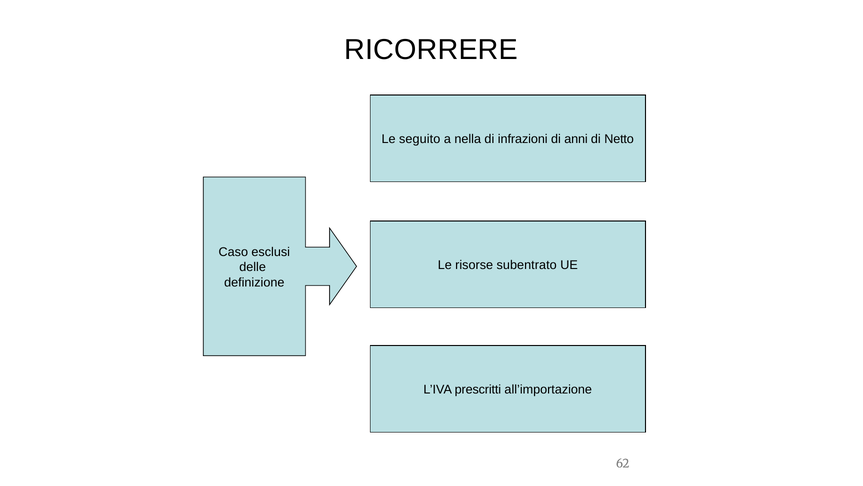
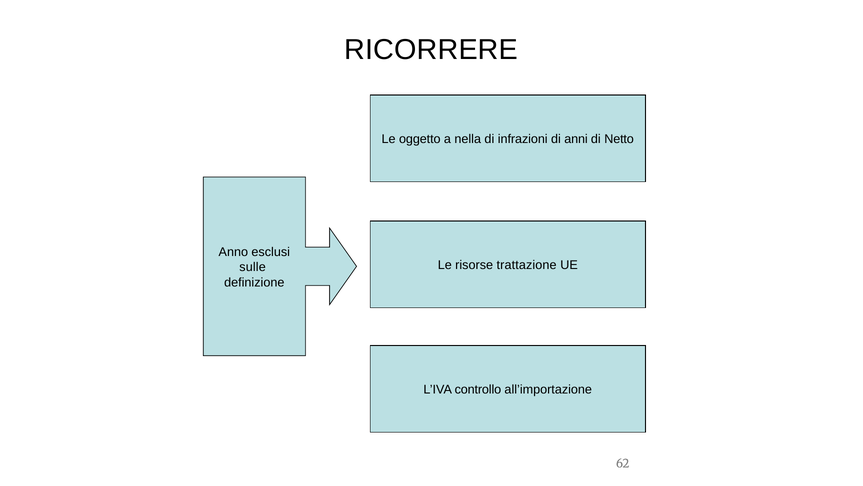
seguito: seguito -> oggetto (420, 139)
Caso: Caso -> Anno (233, 252)
subentrato: subentrato -> trattazione (527, 265)
delle: delle -> sulle (253, 267)
prescritti: prescritti -> controllo (478, 389)
